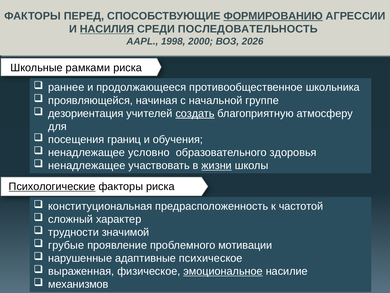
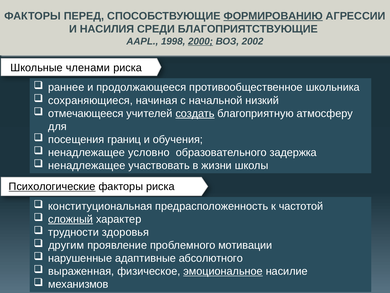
НАСИЛИЯ underline: present -> none (107, 29)
ПОСЛЕДОВАТЕЛЬНОСТЬ: ПОСЛЕДОВАТЕЛЬНОСТЬ -> БЛАГОПРИЯТСТВУЮЩИЕ (248, 29)
2000 underline: none -> present (201, 41)
2026: 2026 -> 2002 (253, 41)
рамками: рамками -> членами (88, 68)
проявляющейся: проявляющейся -> сохраняющиеся (91, 100)
группе: группе -> низкий (262, 100)
дезориентация: дезориентация -> отмечающееся (86, 113)
здоровья: здоровья -> задержка (293, 152)
жизни underline: present -> none (217, 165)
сложный underline: none -> present (71, 219)
значимой: значимой -> здоровья (125, 232)
грубые: грубые -> другим (66, 245)
психическое: психическое -> абсолютного (211, 258)
